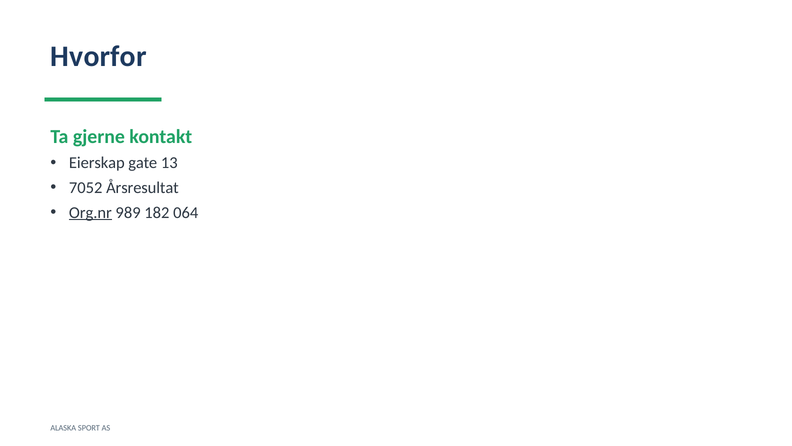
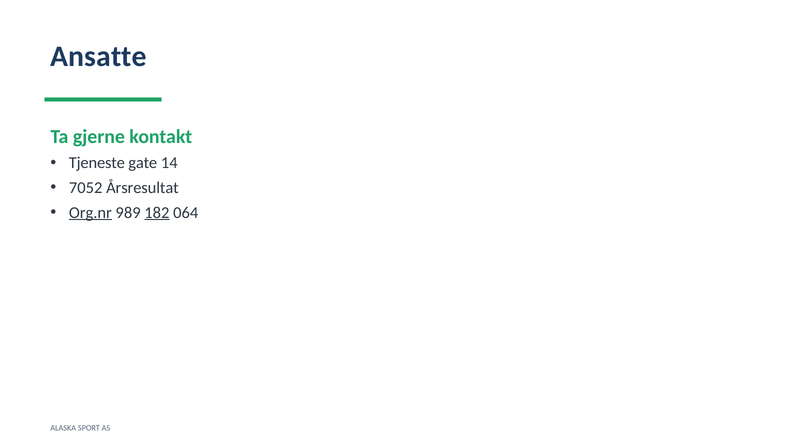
Hvorfor: Hvorfor -> Ansatte (99, 57)
Eierskap: Eierskap -> Tjeneste (97, 163)
13: 13 -> 14 (169, 163)
182 underline: none -> present (157, 212)
